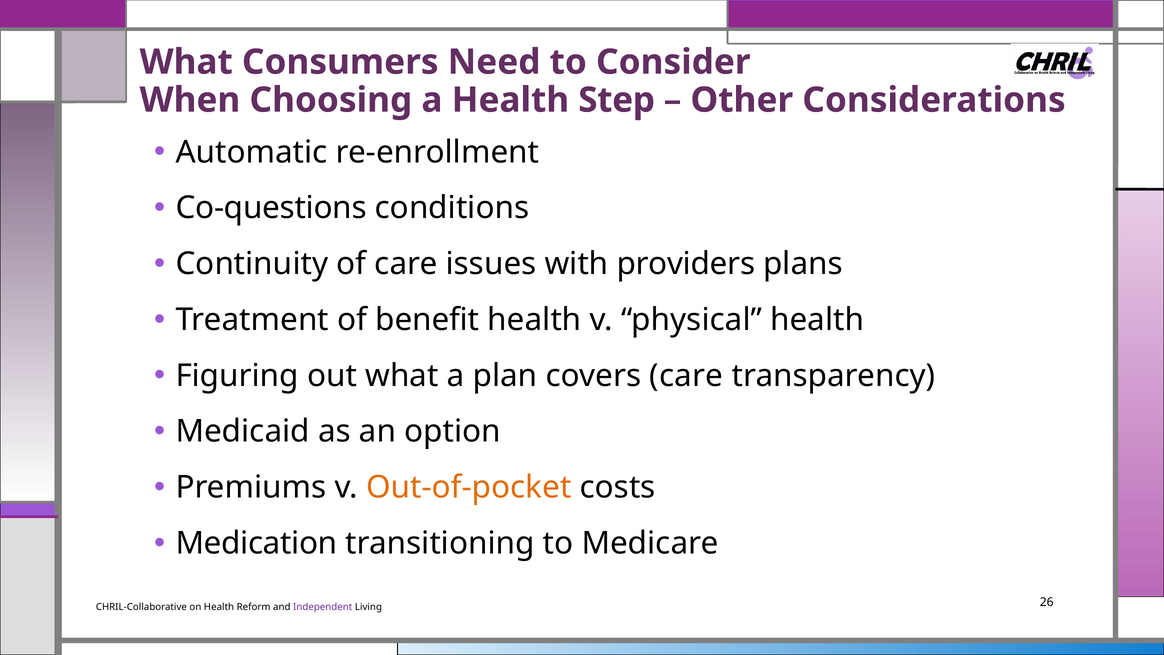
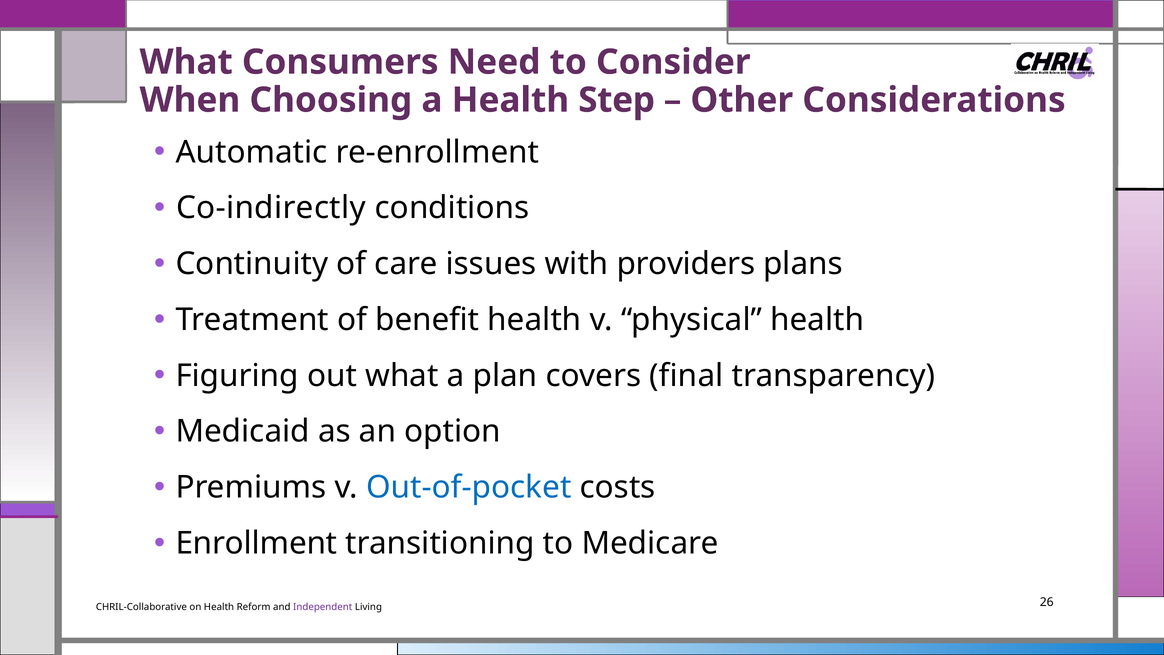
Co-questions: Co-questions -> Co-indirectly (271, 208)
covers care: care -> final (686, 376)
Out-of-pocket colour: orange -> blue (469, 487)
Medication: Medication -> Enrollment (256, 543)
